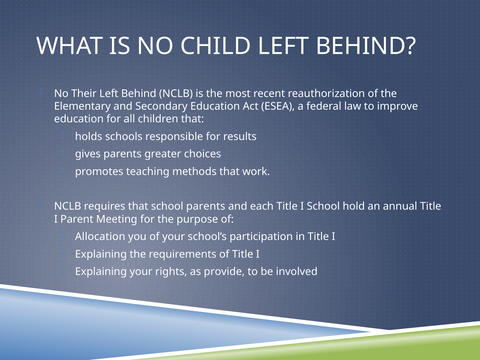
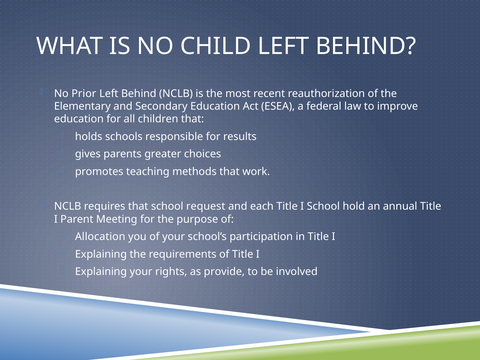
Their: Their -> Prior (84, 94)
school parents: parents -> request (206, 206)
